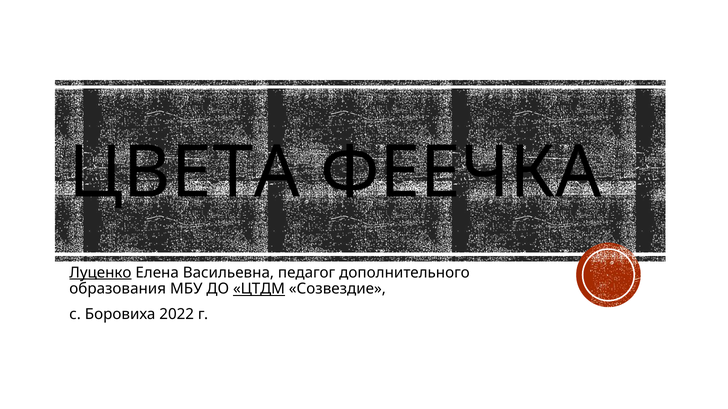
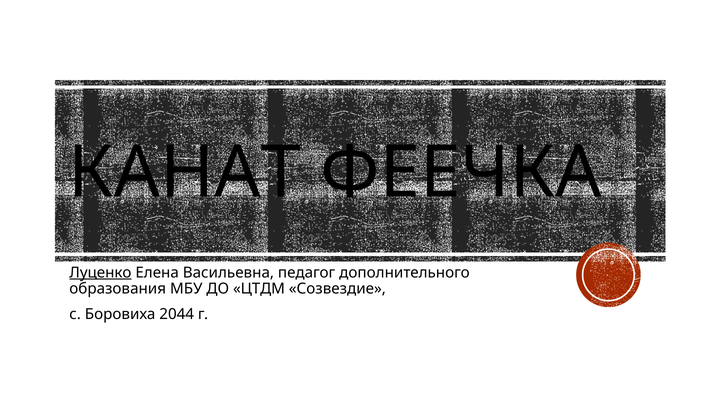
ЦВЕТА: ЦВЕТА -> КАНАТ (185, 173)
ЦТДМ underline: present -> none (259, 289)
2022: 2022 -> 2044 (177, 315)
